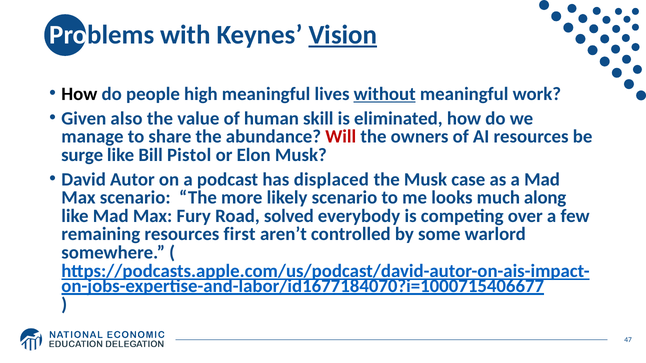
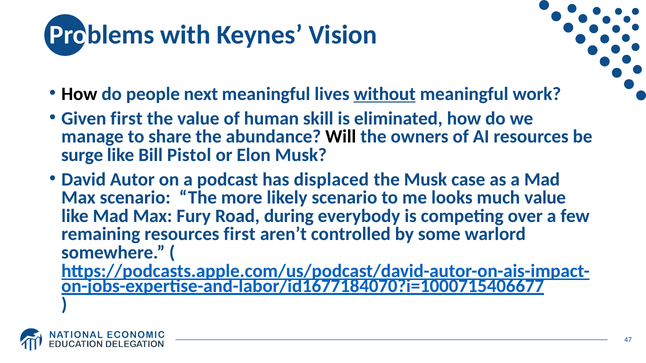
Vision underline: present -> none (343, 35)
high: high -> next (201, 94)
Given also: also -> first (127, 118)
Will colour: red -> black (341, 137)
much along: along -> value (545, 198)
solved: solved -> during (289, 216)
